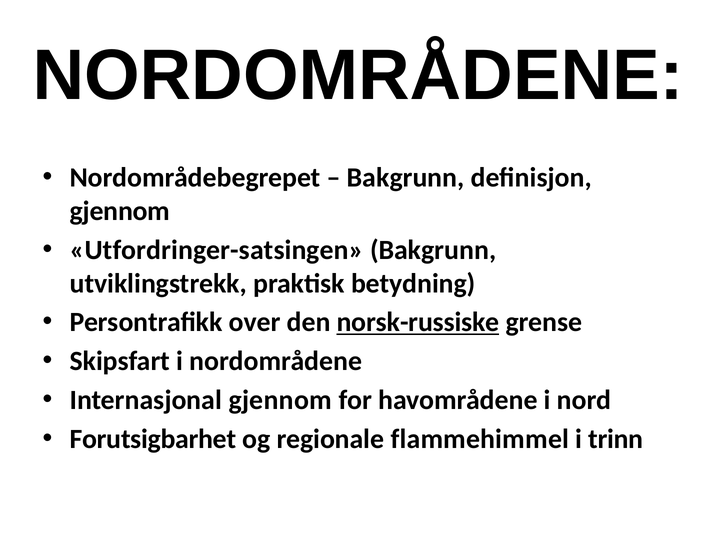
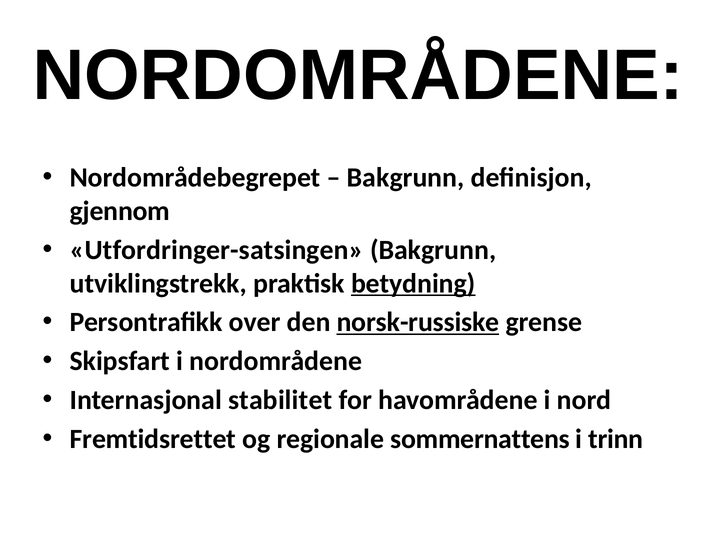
betydning underline: none -> present (413, 283)
Internasjonal gjennom: gjennom -> stabilitet (280, 400)
Forutsigbarhet: Forutsigbarhet -> Fremtidsrettet (153, 439)
flammehimmel: flammehimmel -> sommernattens (480, 439)
